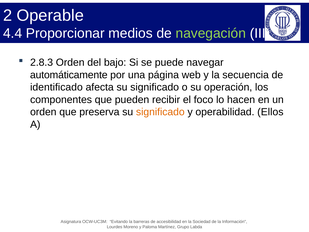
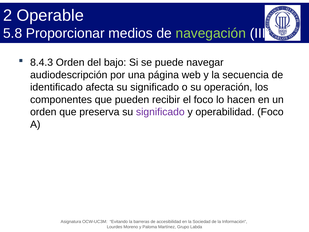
4.4: 4.4 -> 5.8 (13, 33)
2.8.3: 2.8.3 -> 8.4.3 (42, 63)
automáticamente: automáticamente -> audiodescripción (69, 75)
significado colour: orange -> purple (160, 112)
operabilidad Ellos: Ellos -> Foco (270, 112)
